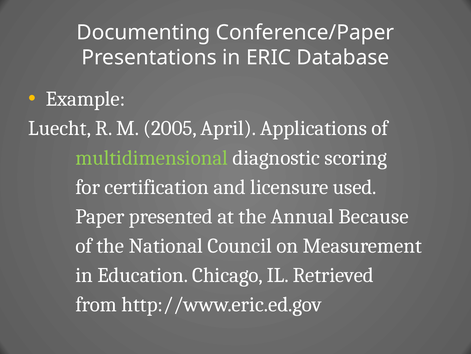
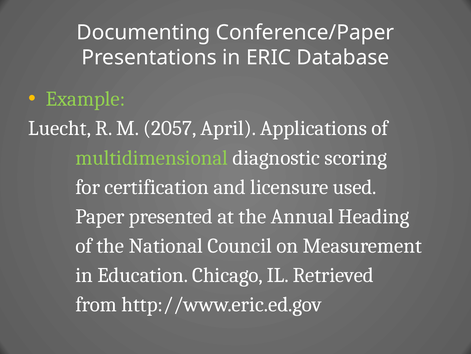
Example colour: white -> light green (86, 99)
2005: 2005 -> 2057 (170, 128)
Because: Because -> Heading (374, 216)
